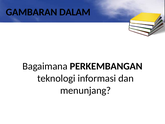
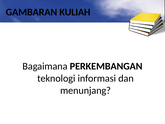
DALAM: DALAM -> KULIAH (75, 12)
